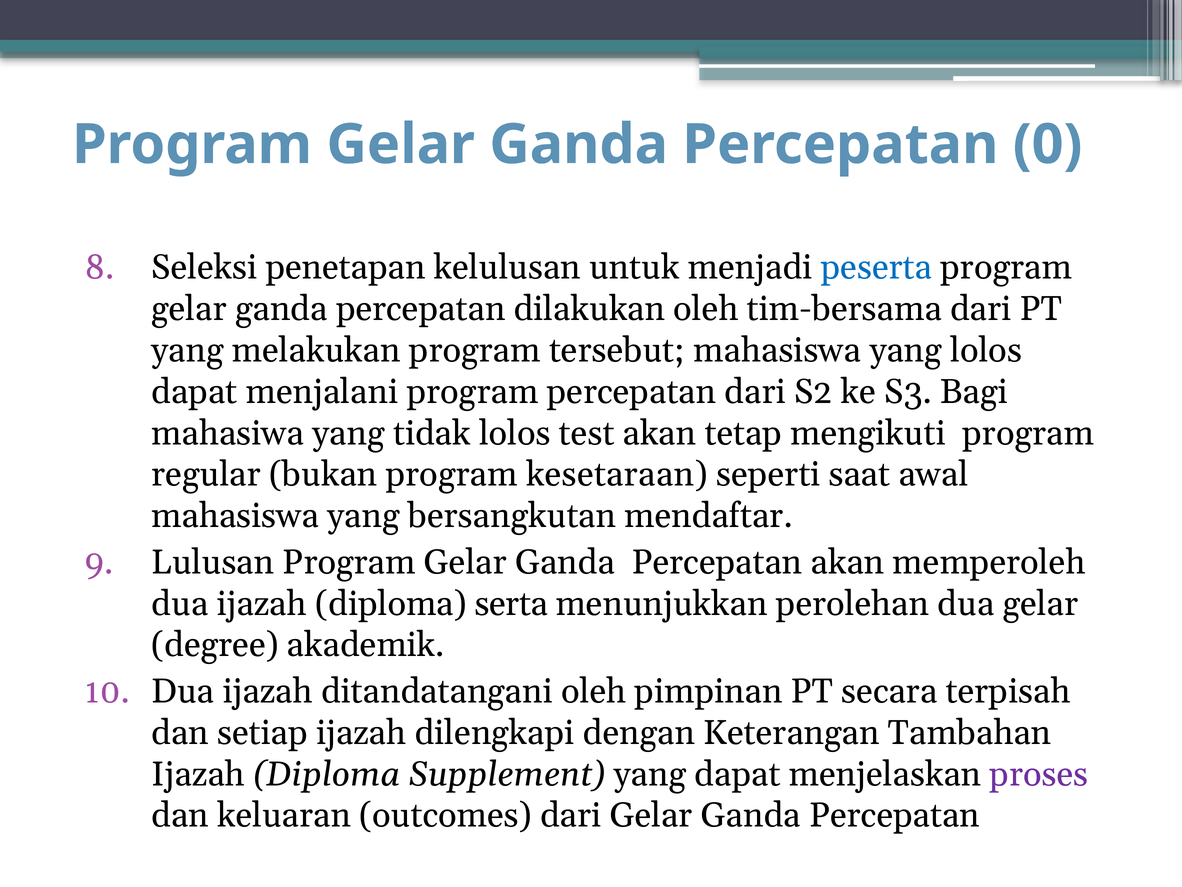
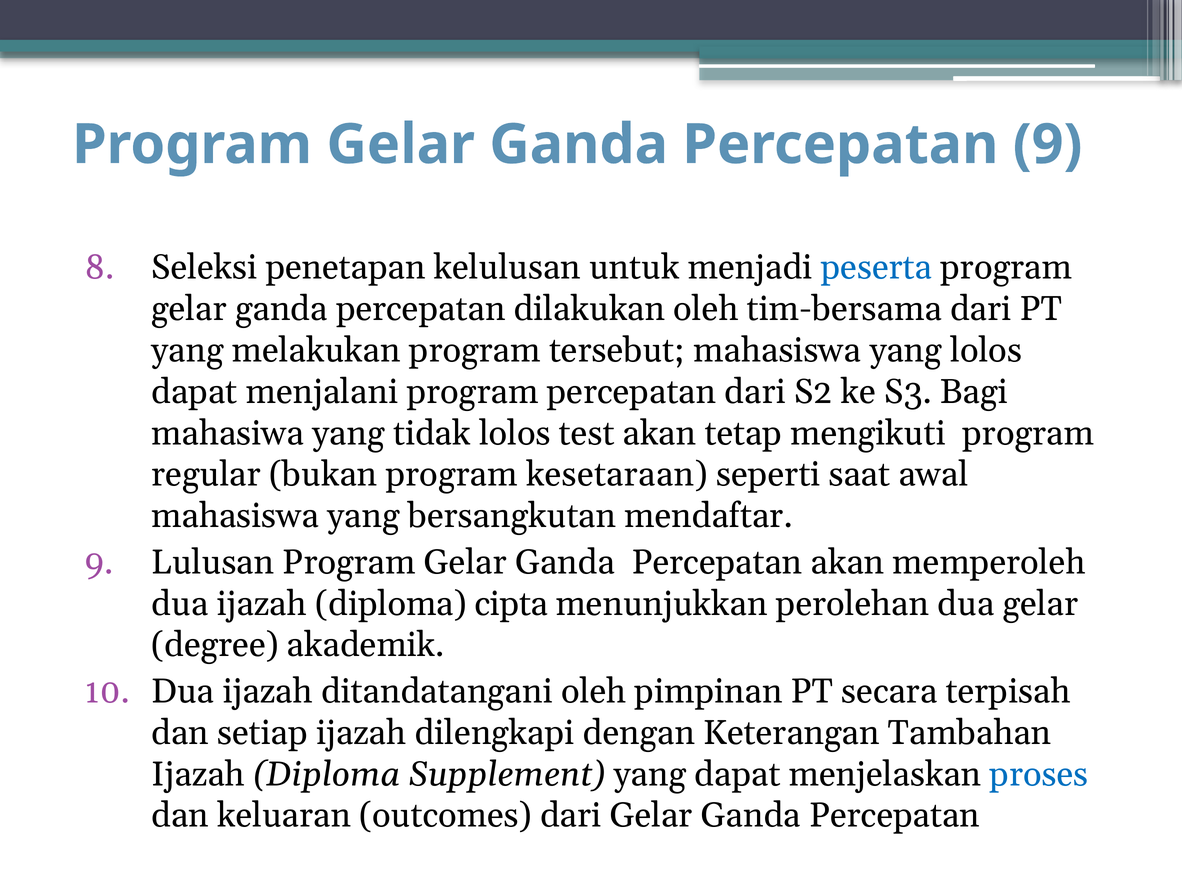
Percepatan 0: 0 -> 9 (1048, 145)
serta: serta -> cipta (511, 603)
proses colour: purple -> blue (1039, 774)
